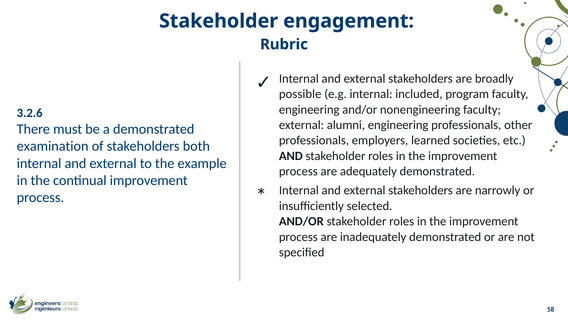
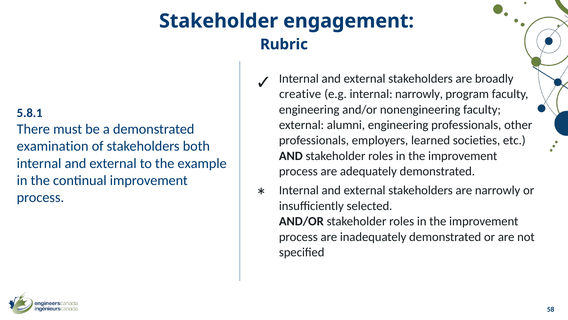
possible: possible -> creative (300, 94)
internal included: included -> narrowly (419, 94)
3.2.6: 3.2.6 -> 5.8.1 (30, 113)
